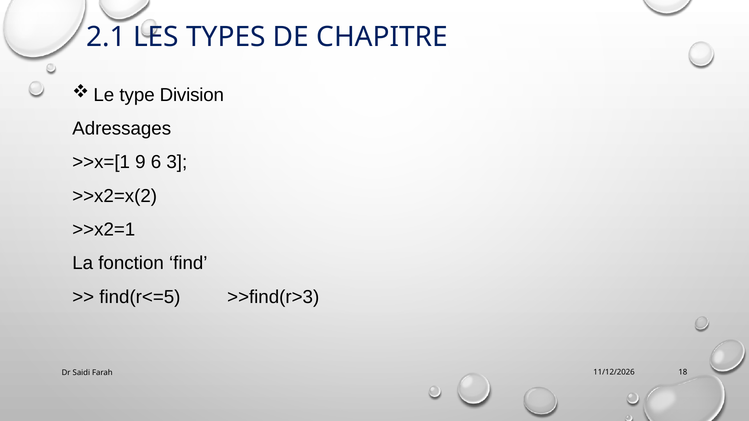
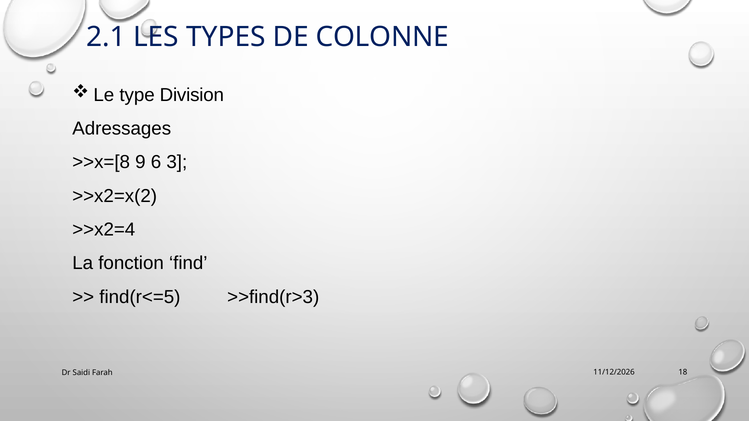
CHAPITRE: CHAPITRE -> COLONNE (382, 37)
>>x=[1: >>x=[1 -> >>x=[8 (101, 162)
>>x2=1: >>x2=1 -> >>x2=4 (104, 230)
